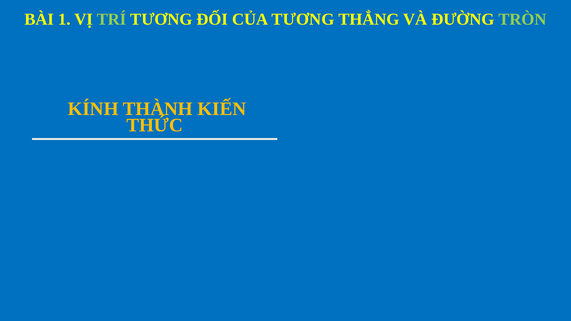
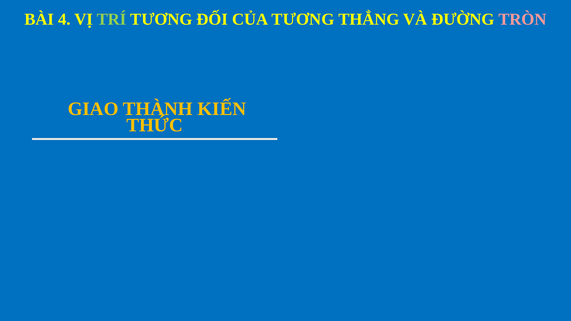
1: 1 -> 4 (64, 19)
TRÒN colour: light green -> pink (522, 19)
KÍNH: KÍNH -> GIAO (93, 109)
